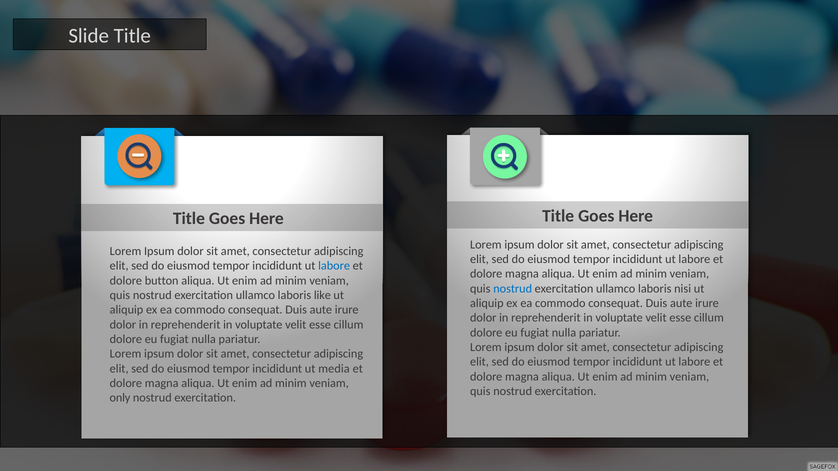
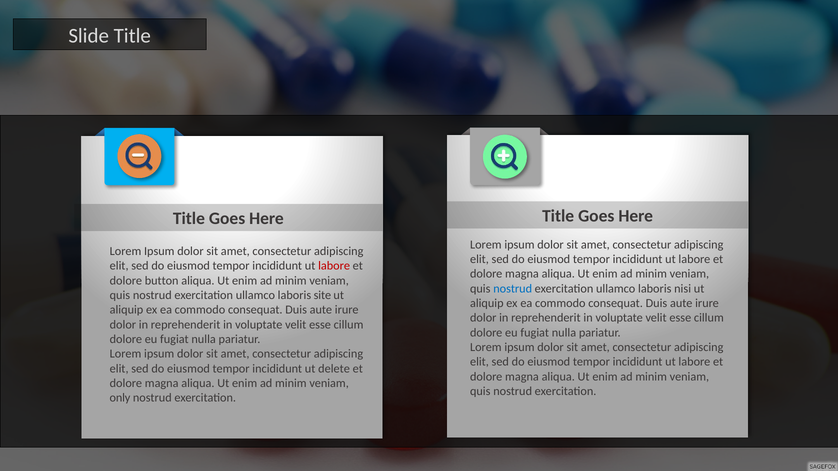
labore colour: blue -> red (334, 266)
like: like -> site (322, 295)
media: media -> delete (334, 369)
